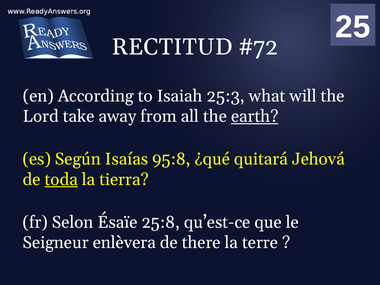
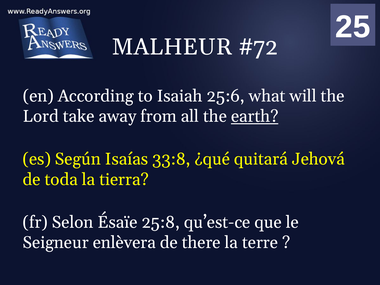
RECTITUD: RECTITUD -> MALHEUR (172, 47)
25:3: 25:3 -> 25:6 (226, 96)
95:8: 95:8 -> 33:8 (171, 159)
toda underline: present -> none (61, 179)
